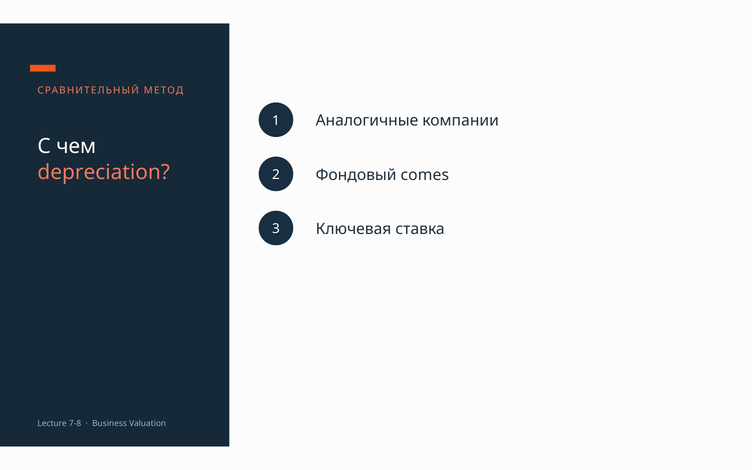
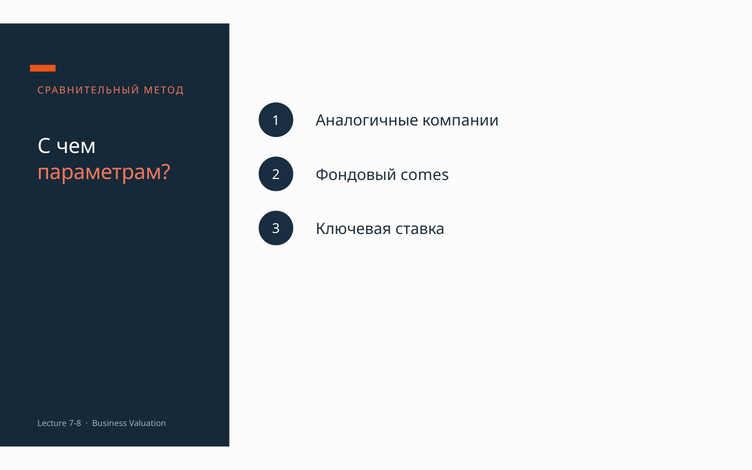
depreciation: depreciation -> параметрам (104, 173)
